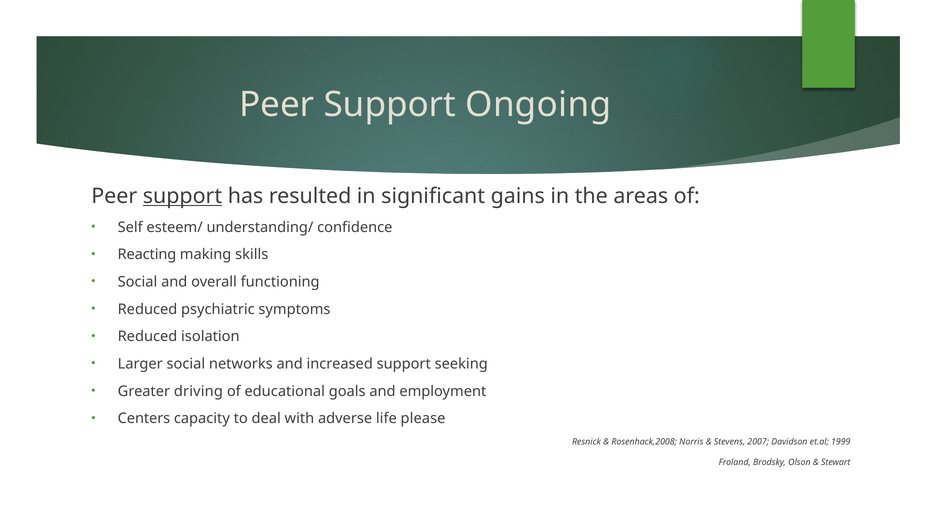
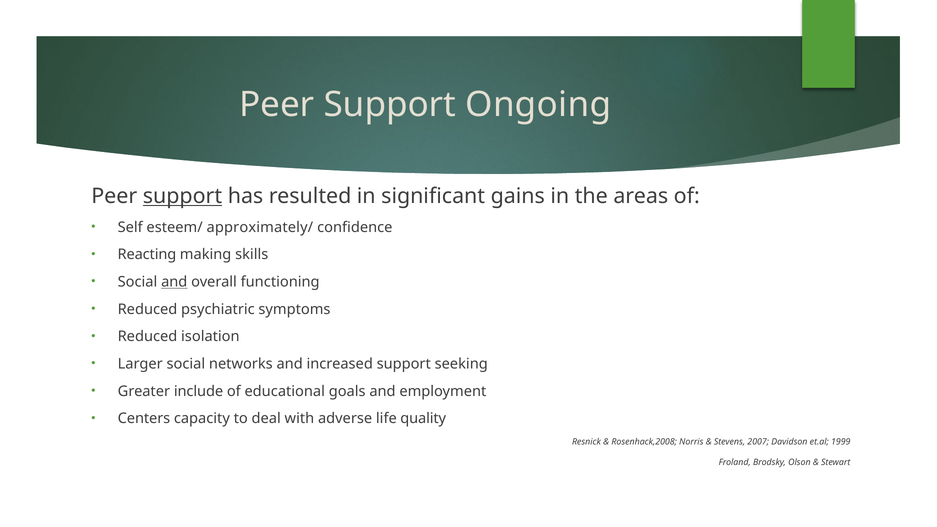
understanding/: understanding/ -> approximately/ (260, 227)
and underline: none -> present (174, 282)
driving: driving -> include (199, 391)
please: please -> quality (423, 419)
